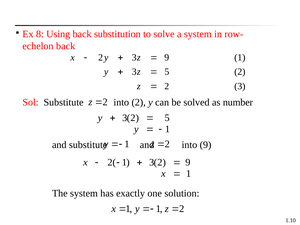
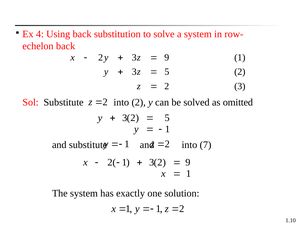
8: 8 -> 4 (40, 34)
number: number -> omitted (238, 102)
into 9: 9 -> 7 (206, 145)
